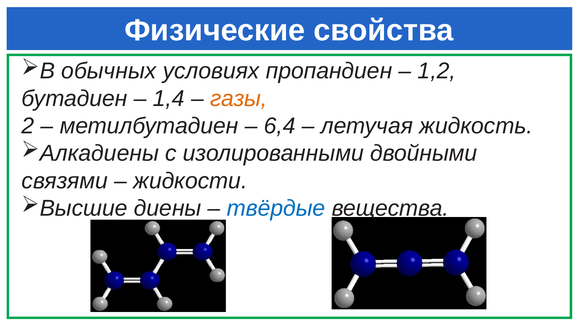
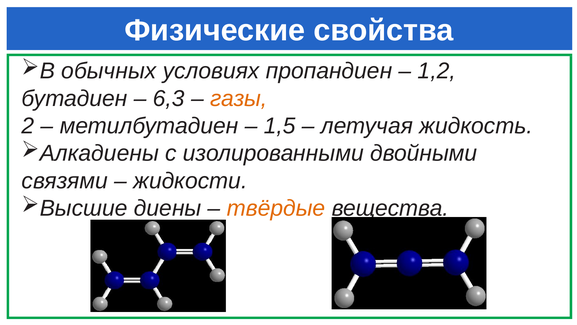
1,4: 1,4 -> 6,3 (169, 98)
6,4: 6,4 -> 1,5 (280, 126)
твёрдые colour: blue -> orange (276, 208)
